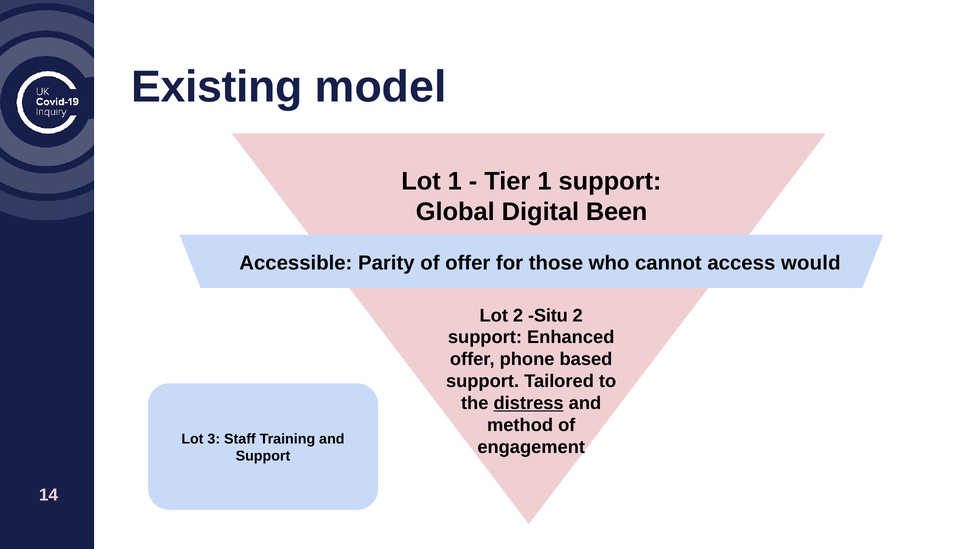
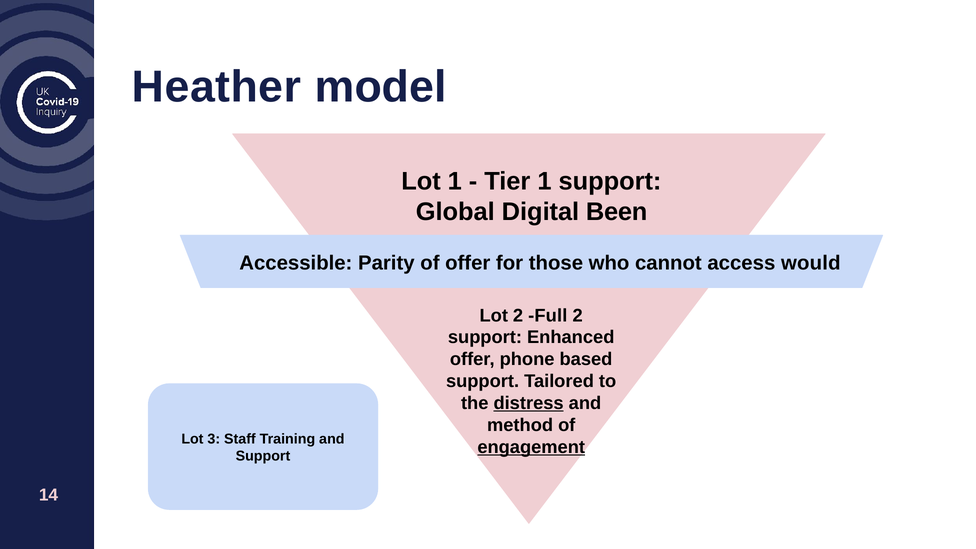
Existing: Existing -> Heather (217, 87)
Situ: Situ -> Full (548, 315)
engagement underline: none -> present (531, 447)
